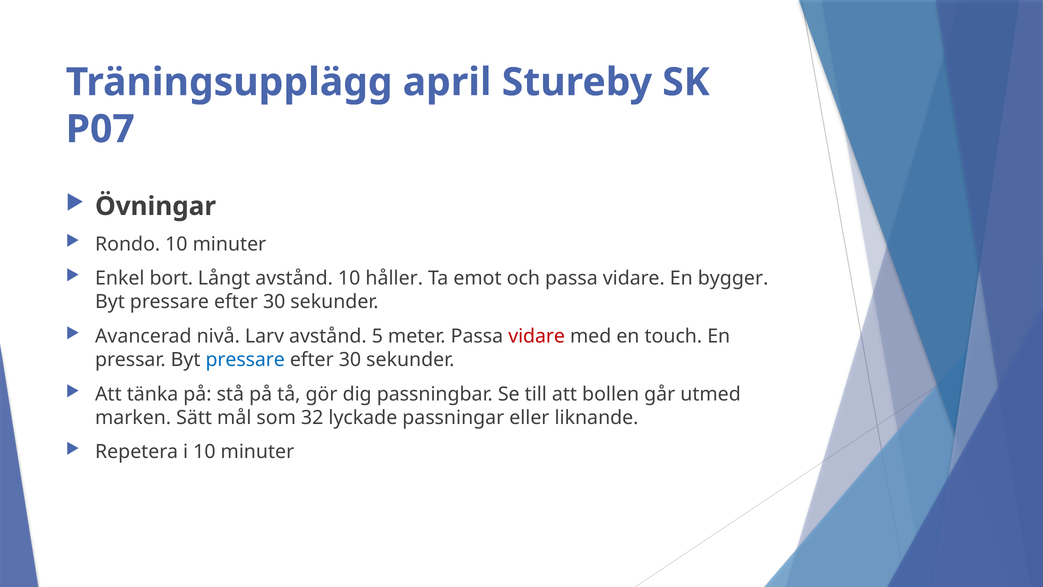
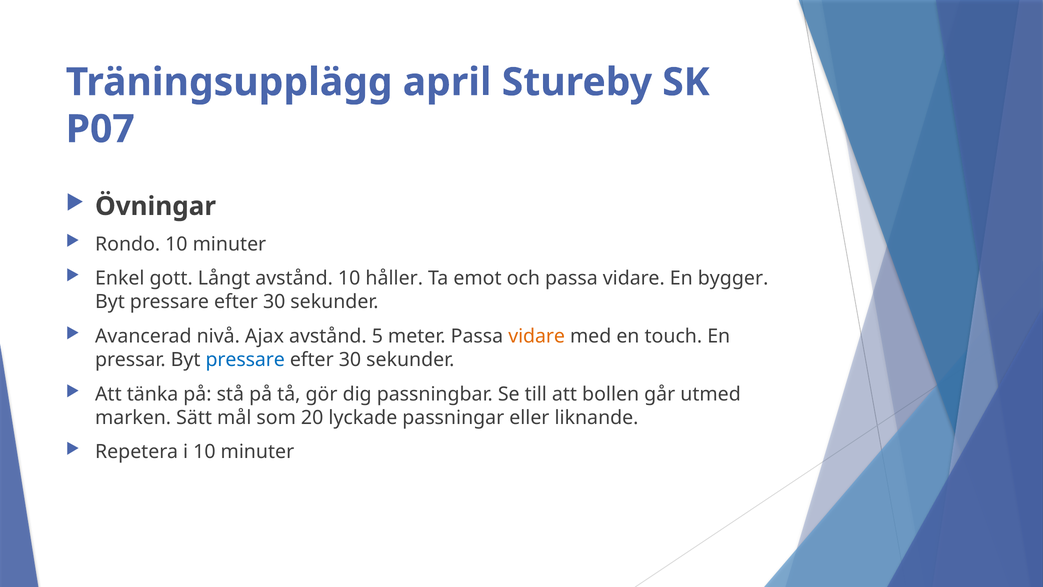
bort: bort -> gott (171, 278)
Larv: Larv -> Ajax (264, 336)
vidare colour: red -> orange (537, 336)
32: 32 -> 20 (312, 417)
